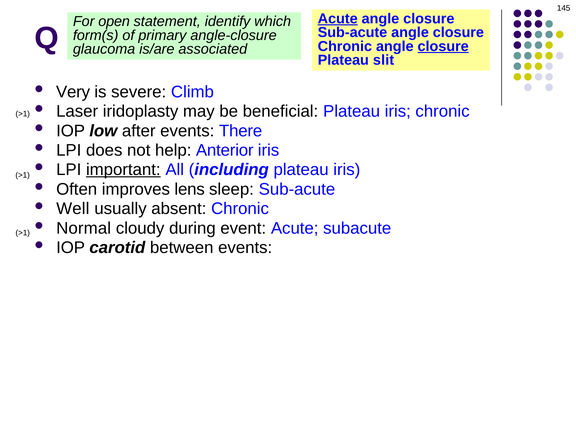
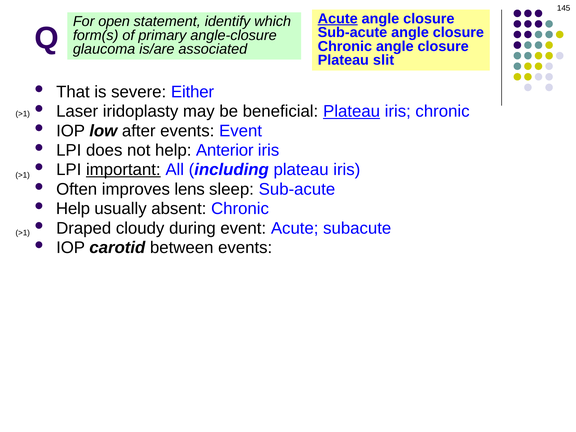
closure underline: present -> none (443, 46)
Very: Very -> That (73, 92)
Climb: Climb -> Either (193, 92)
Plateau underline: none -> present (352, 111)
events There: There -> Event (241, 131)
Well: Well -> Help (73, 209)
Normal: Normal -> Draped (84, 228)
